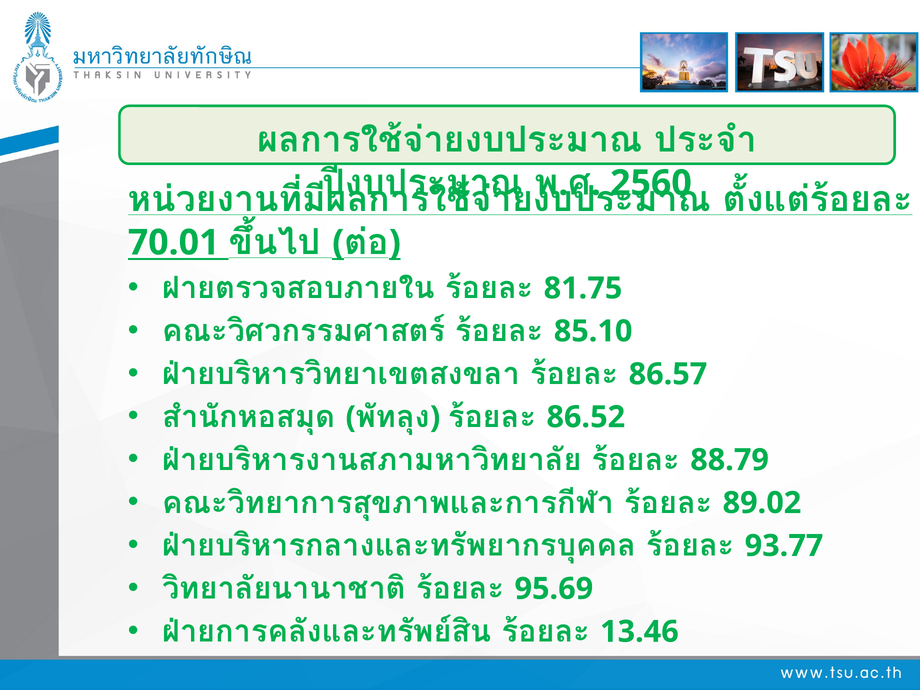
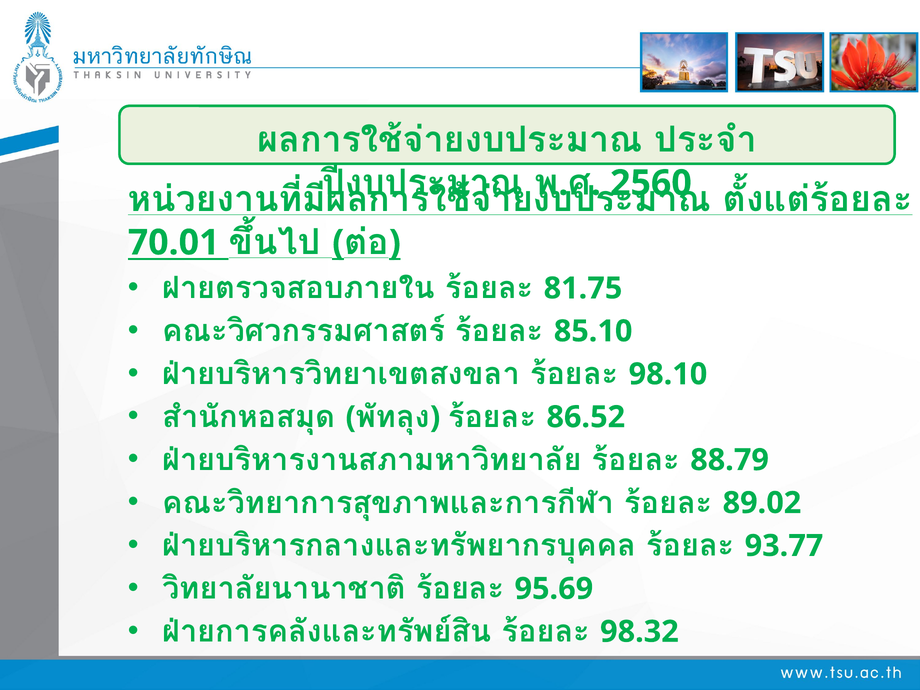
86.57: 86.57 -> 98.10 (668, 374)
13.46: 13.46 -> 98.32 (639, 632)
